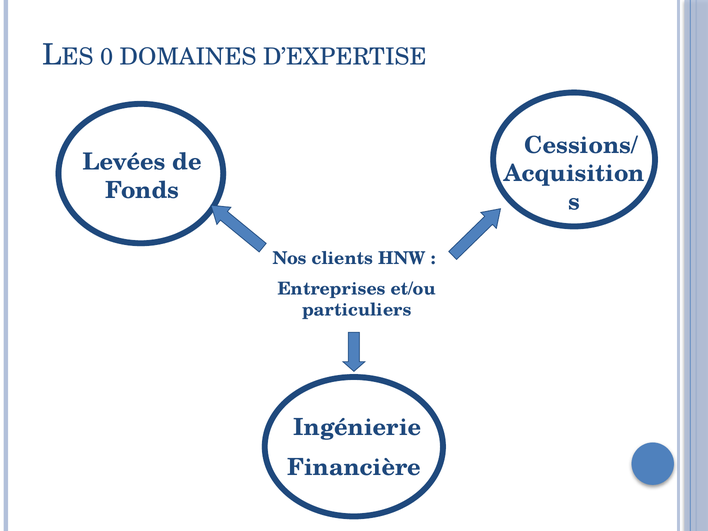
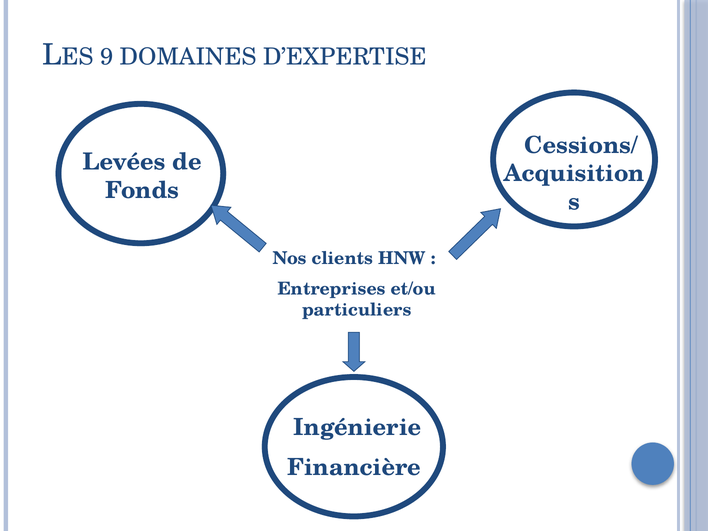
0: 0 -> 9 (107, 57)
